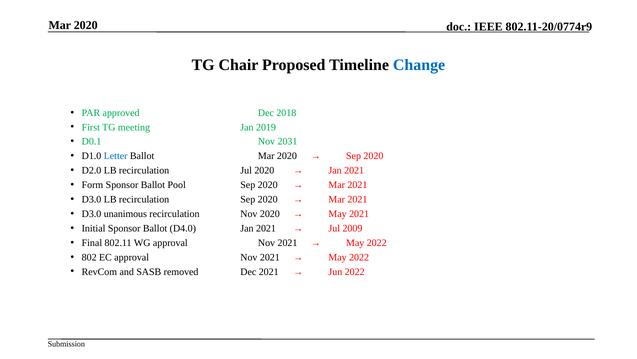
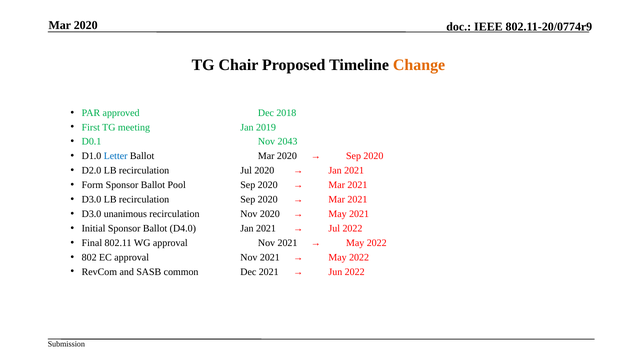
Change colour: blue -> orange (419, 65)
2031: 2031 -> 2043 (287, 141)
Jul 2009: 2009 -> 2022 (352, 228)
removed: removed -> common (181, 271)
